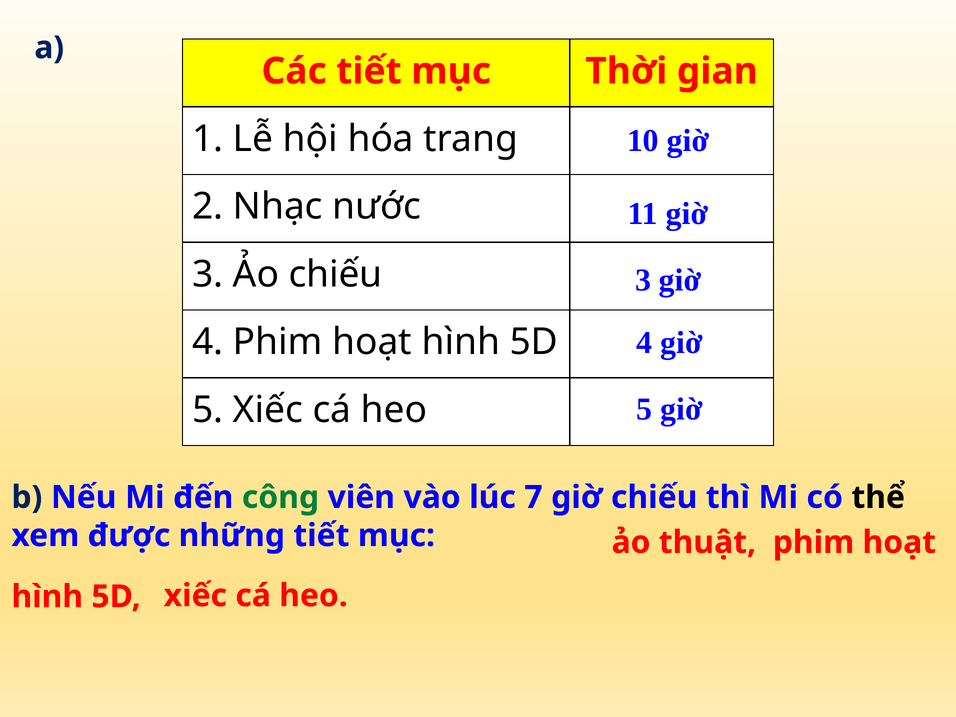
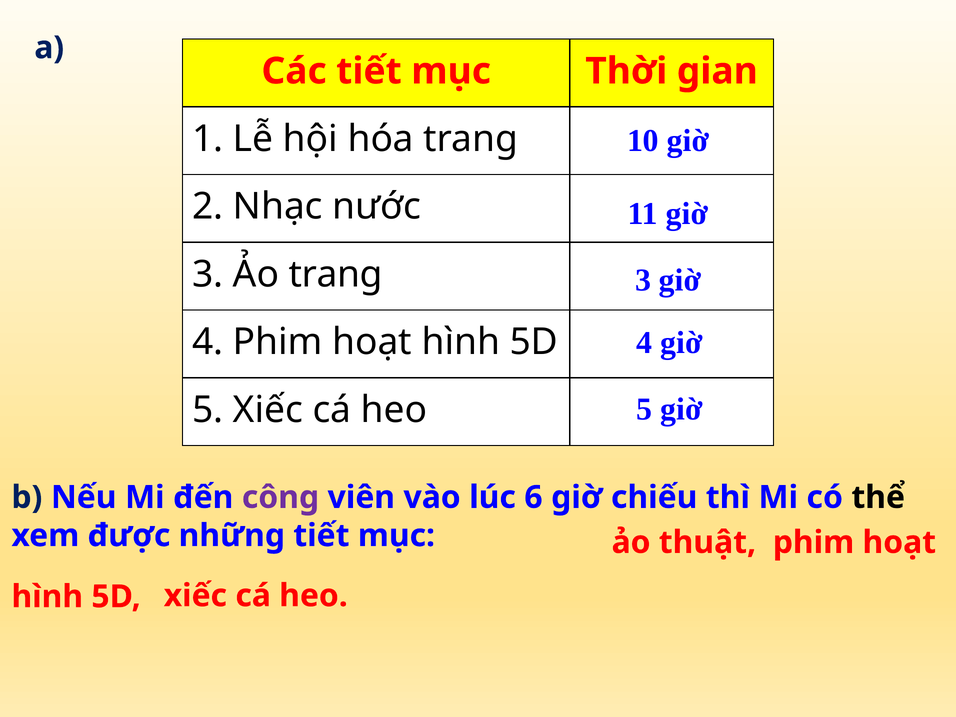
Ảo chiếu: chiếu -> trang (336, 274)
công colour: green -> purple (280, 497)
7: 7 -> 6 (533, 497)
